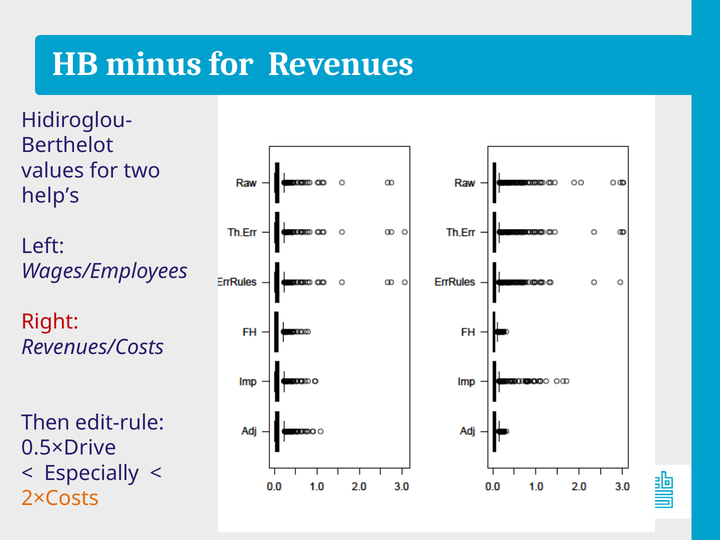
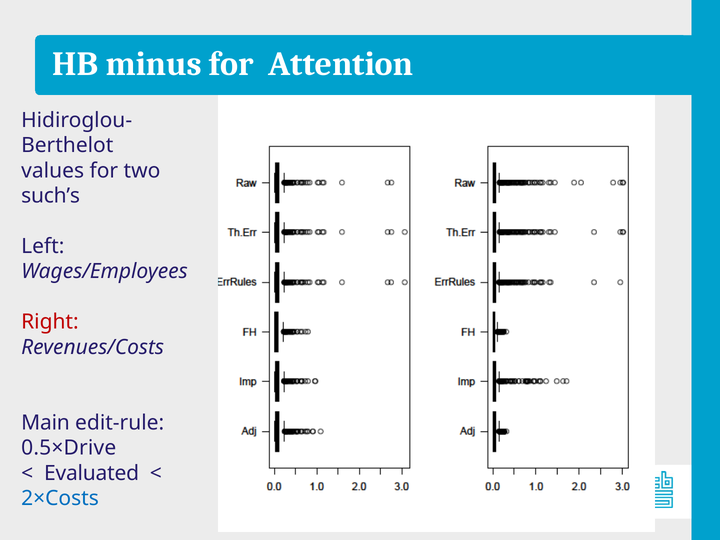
Revenues: Revenues -> Attention (341, 64)
help’s: help’s -> such’s (51, 196)
Then: Then -> Main (46, 423)
Especially: Especially -> Evaluated (92, 473)
2×Costs colour: orange -> blue (60, 498)
